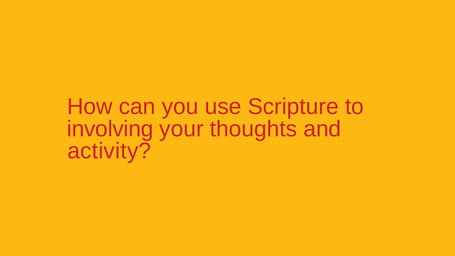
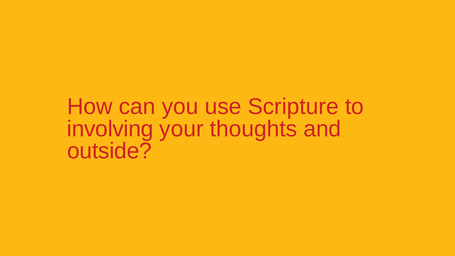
activity: activity -> outside (110, 151)
